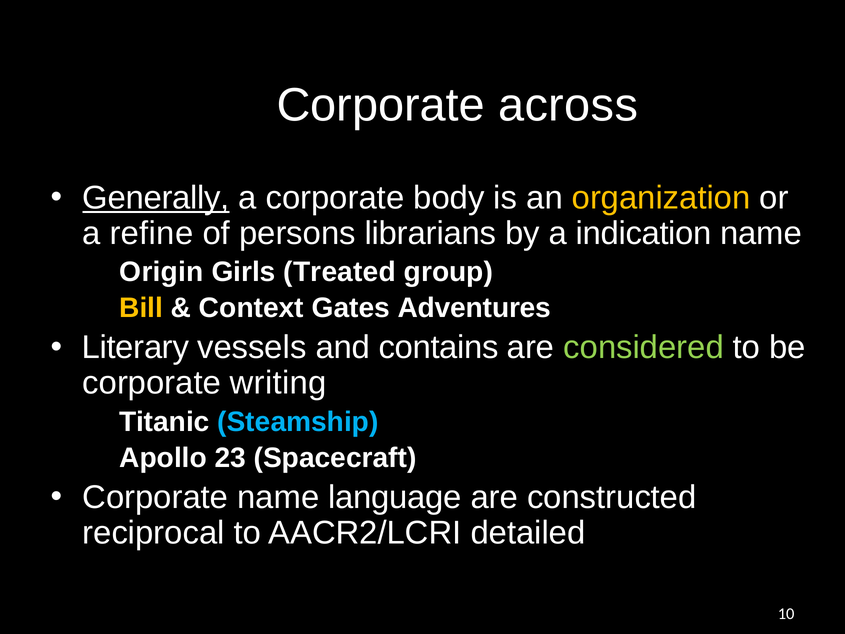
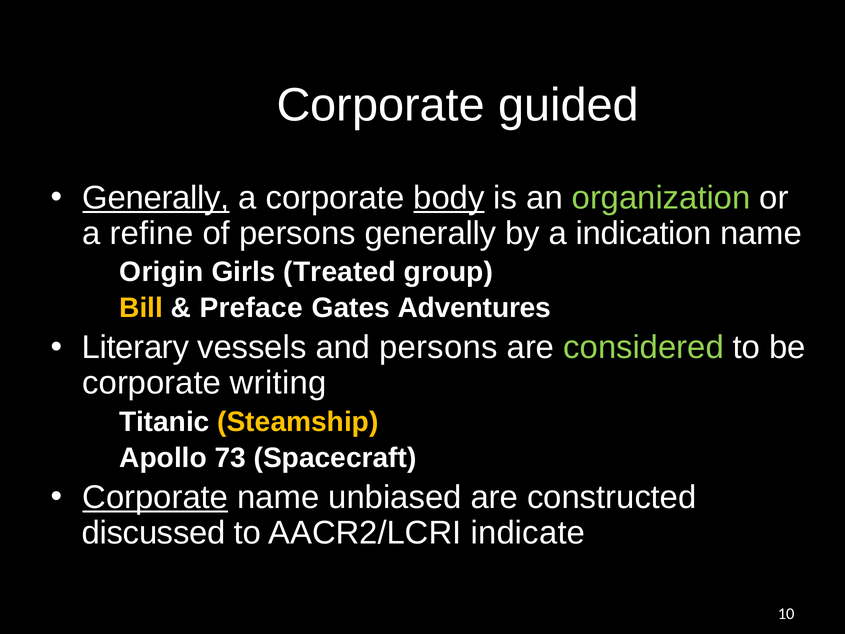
across: across -> guided (568, 105)
body underline: none -> present (449, 198)
organization colour: yellow -> light green (661, 198)
persons librarians: librarians -> generally (430, 233)
Context: Context -> Preface (251, 308)
and contains: contains -> persons (438, 347)
Steamship colour: light blue -> yellow (298, 422)
23: 23 -> 73 (230, 458)
Corporate underline: none -> present (155, 497)
language: language -> unbiased (395, 497)
reciprocal: reciprocal -> discussed (154, 533)
detailed: detailed -> indicate (528, 533)
